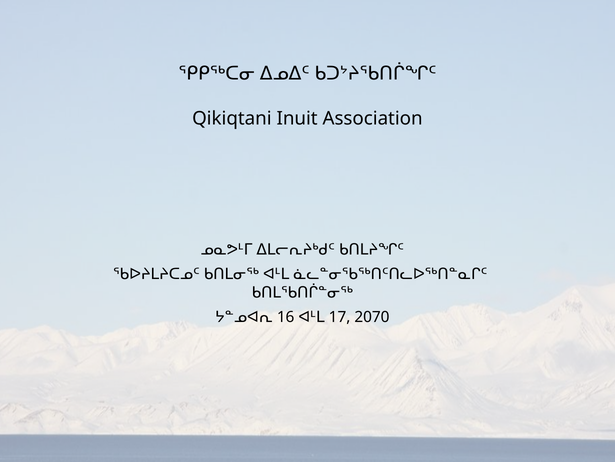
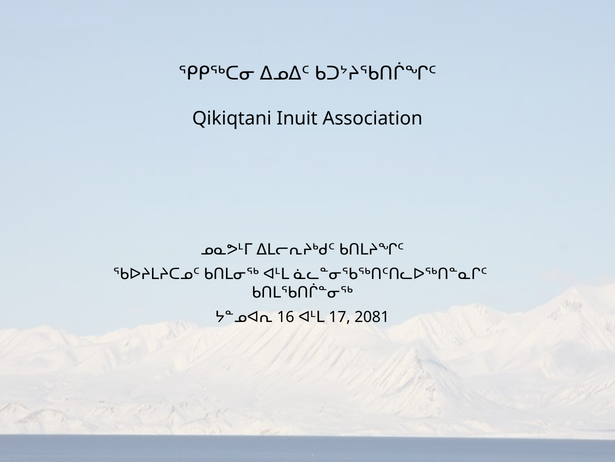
2070: 2070 -> 2081 (372, 317)
